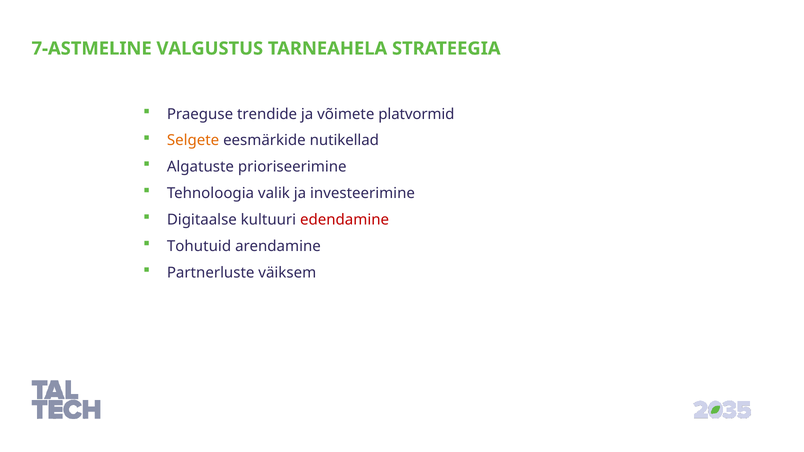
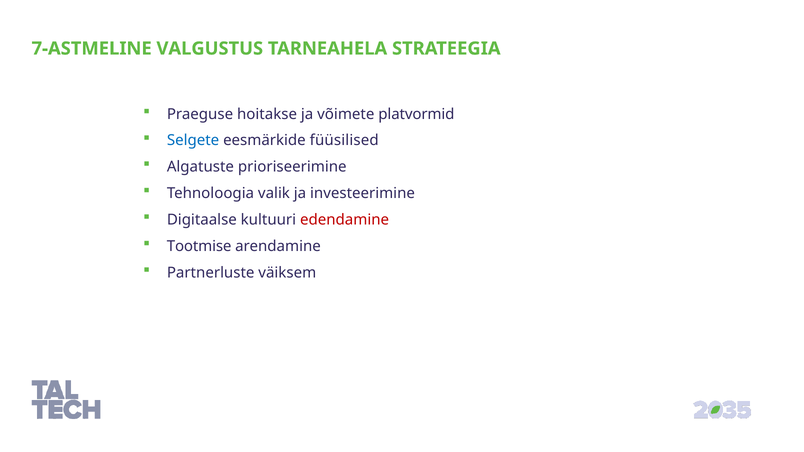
trendide: trendide -> hoitakse (267, 114)
Selgete colour: orange -> blue (193, 141)
nutikellad: nutikellad -> füüsilised (344, 141)
Tohutuid: Tohutuid -> Tootmise (199, 246)
